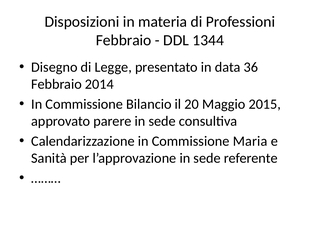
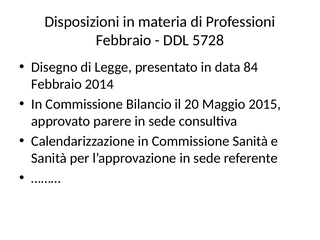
1344: 1344 -> 5728 (208, 40)
36: 36 -> 84 (251, 67)
Commissione Maria: Maria -> Sanità (250, 141)
